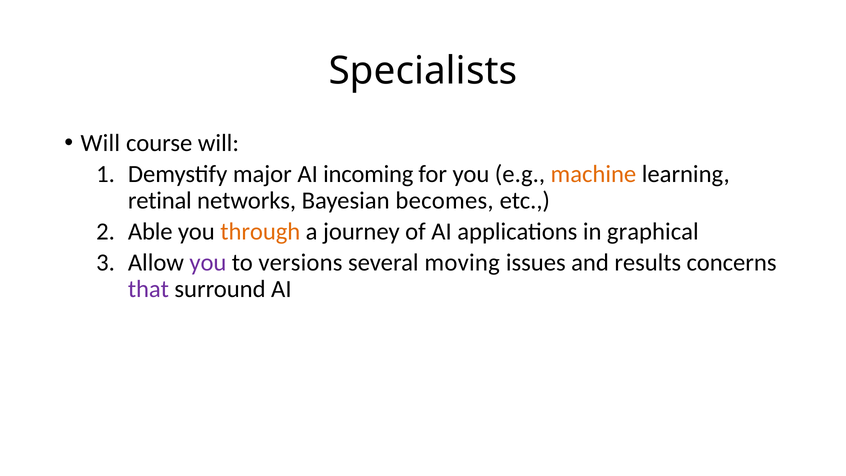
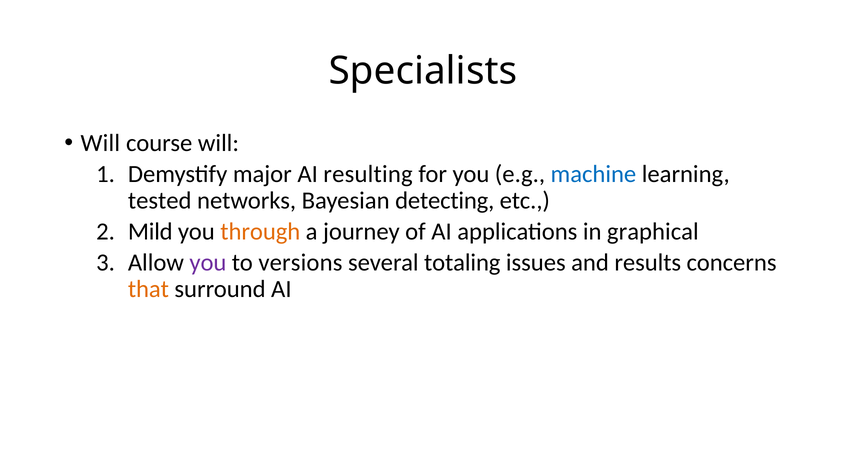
incoming: incoming -> resulting (368, 174)
machine colour: orange -> blue (593, 174)
retinal: retinal -> tested (160, 201)
becomes: becomes -> detecting (445, 201)
Able: Able -> Mild (150, 232)
moving: moving -> totaling (462, 263)
that colour: purple -> orange (148, 289)
